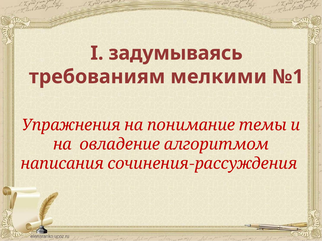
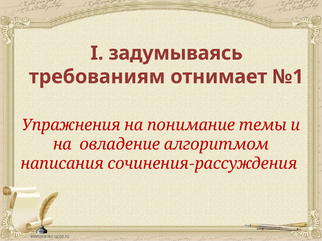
мелкими: мелкими -> отнимает (219, 77)
